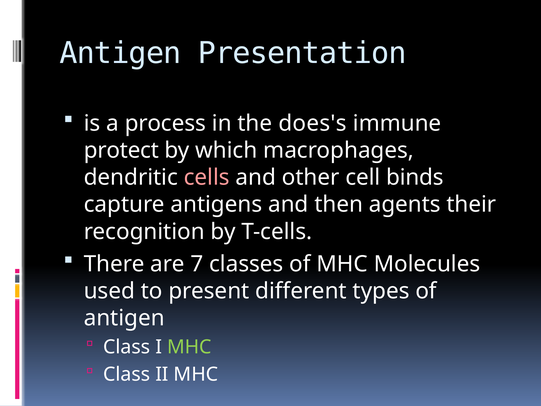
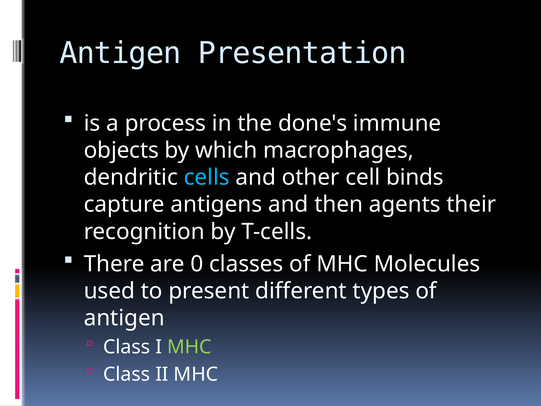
does's: does's -> done's (313, 123)
protect: protect -> objects (121, 150)
cells colour: pink -> light blue (207, 177)
7: 7 -> 0 (197, 264)
